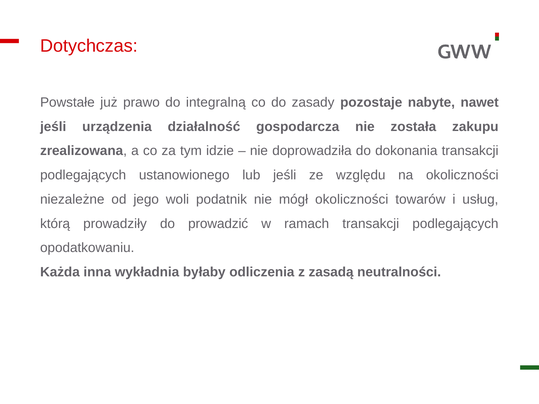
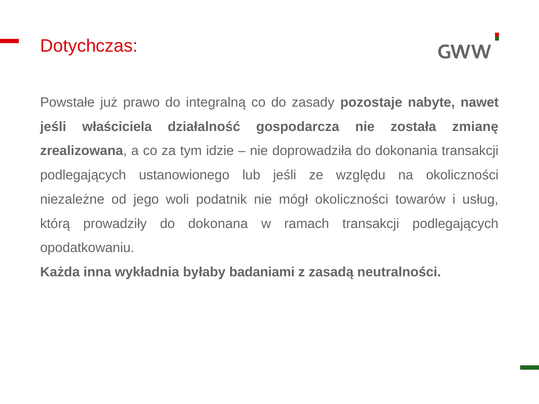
urządzenia: urządzenia -> właściciela (117, 127)
zakupu: zakupu -> zmianę (475, 127)
prowadzić: prowadzić -> dokonana (218, 224)
odliczenia: odliczenia -> badaniami (262, 272)
